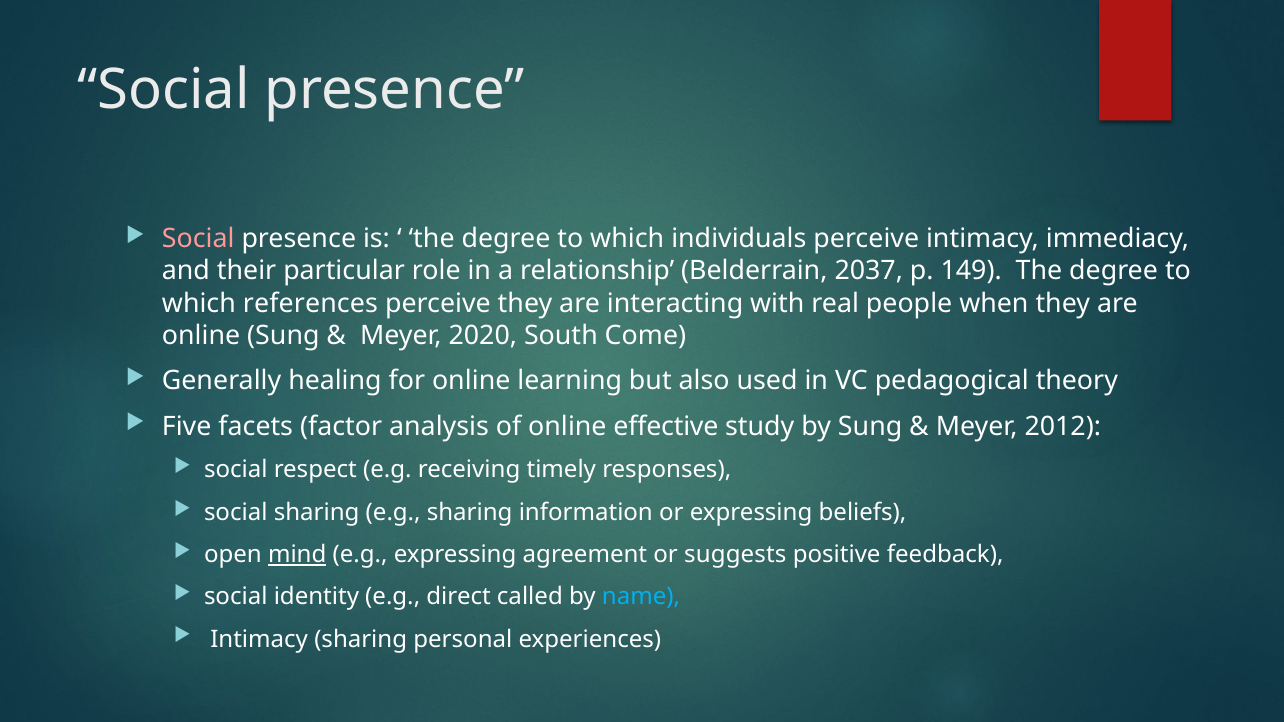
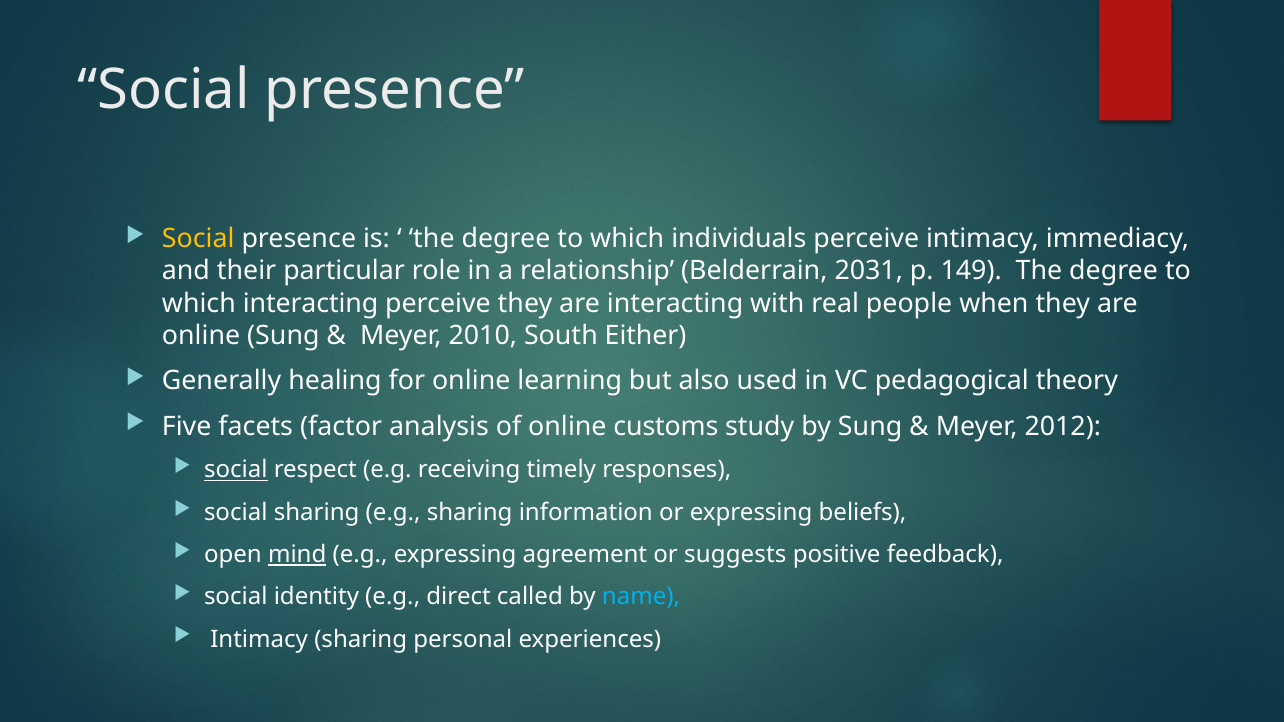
Social colour: pink -> yellow (198, 239)
2037: 2037 -> 2031 (869, 271)
which references: references -> interacting (311, 303)
2020: 2020 -> 2010 (483, 335)
Come: Come -> Either (646, 335)
effective: effective -> customs (666, 427)
social underline: none -> present (236, 470)
